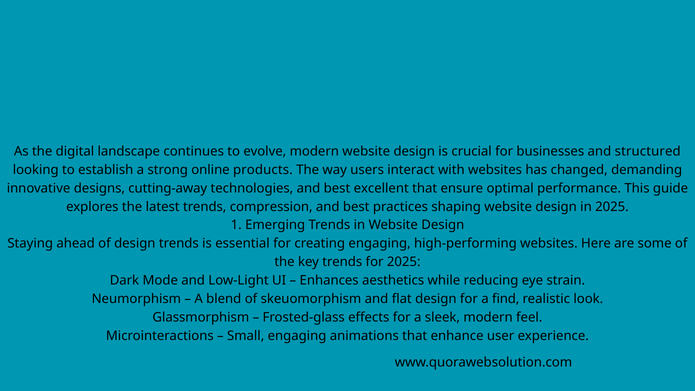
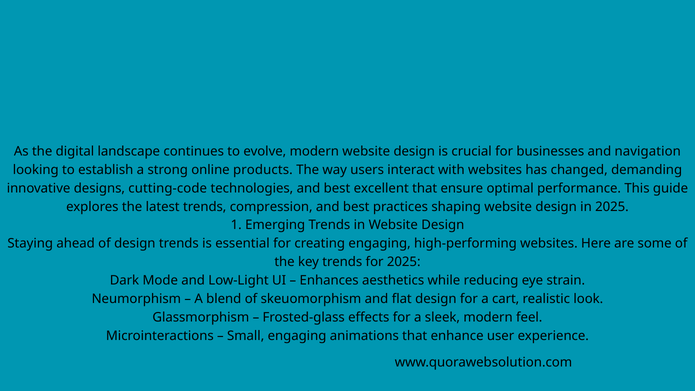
structured: structured -> navigation (648, 151)
cutting-away: cutting-away -> cutting-code (168, 188)
find: find -> cart (506, 299)
